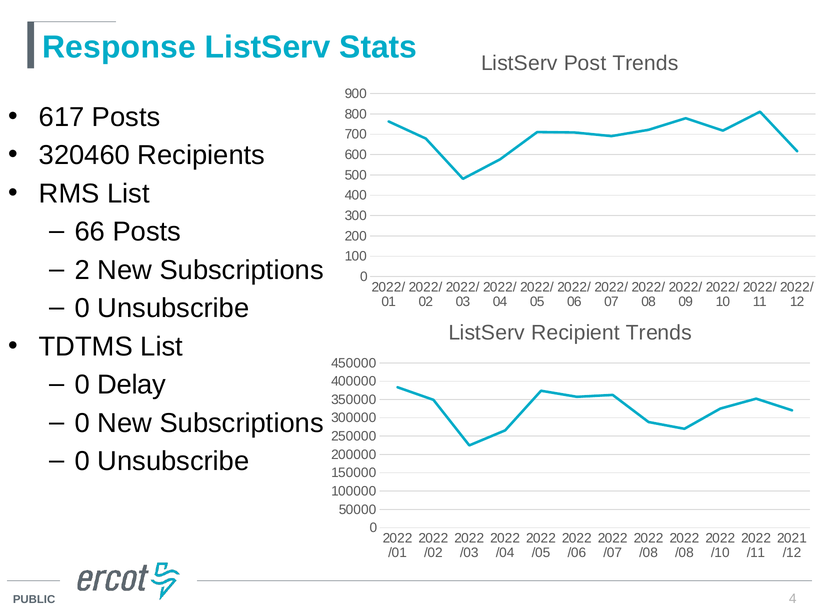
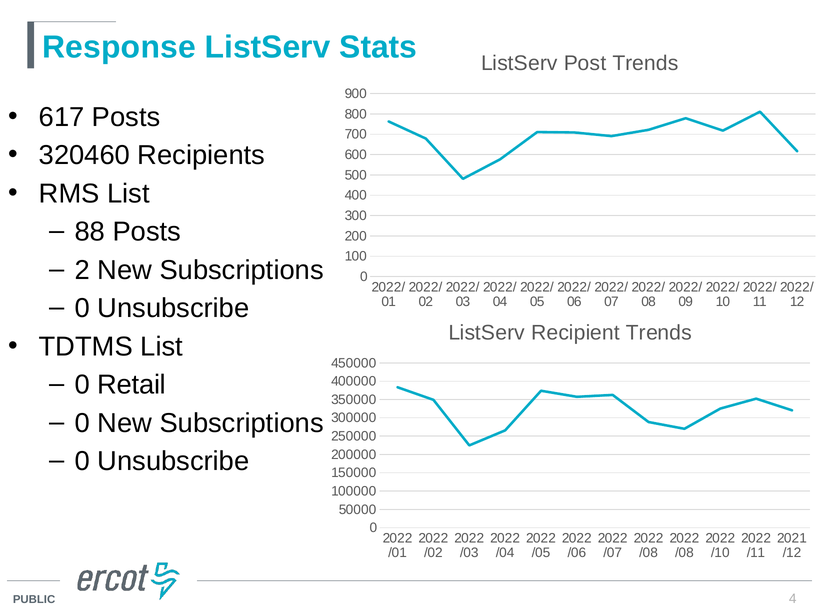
66: 66 -> 88 (90, 232)
Delay: Delay -> Retail (132, 385)
